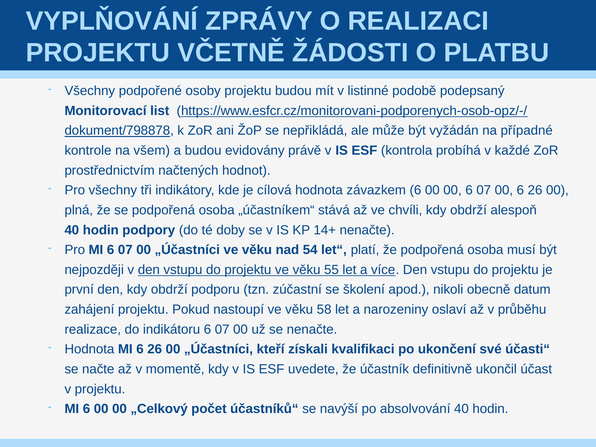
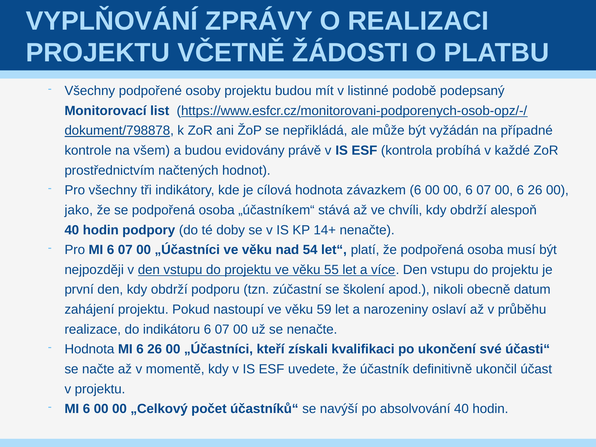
plná: plná -> jako (79, 210)
58: 58 -> 59 (324, 309)
